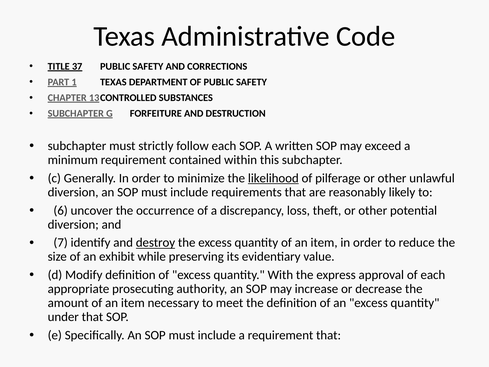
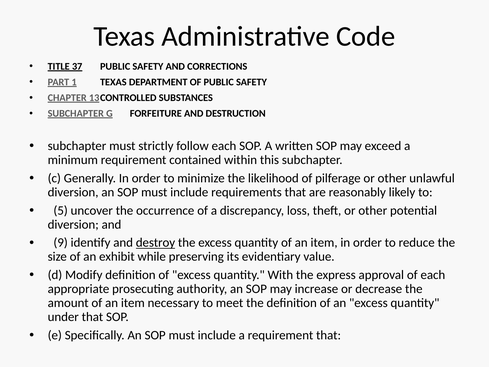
likelihood underline: present -> none (273, 178)
6: 6 -> 5 (61, 210)
7: 7 -> 9 (61, 243)
